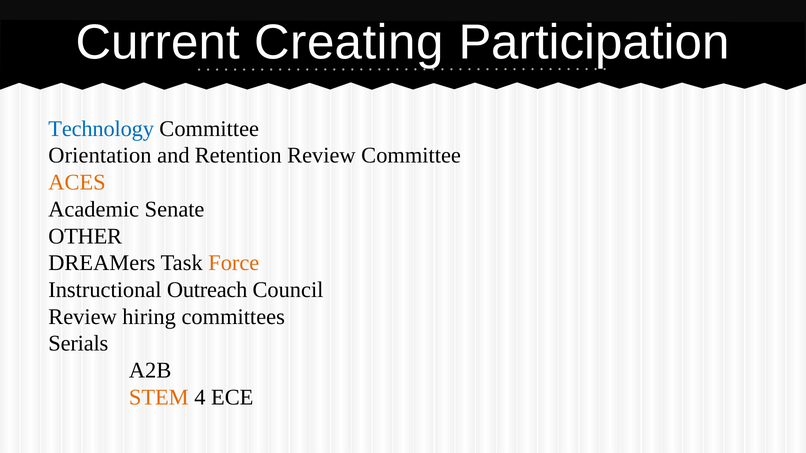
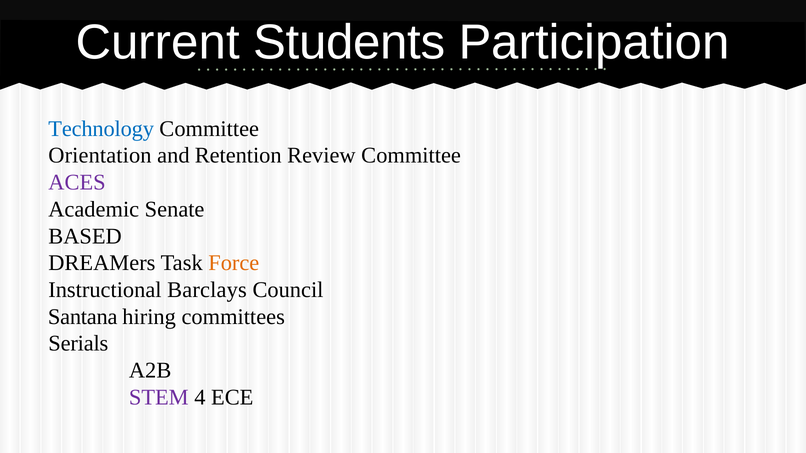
Creating: Creating -> Students (349, 42)
ACES colour: orange -> purple (77, 183)
OTHER: OTHER -> BASED (85, 236)
Outreach: Outreach -> Barclays (207, 290)
Review: Review -> Santana (83, 317)
STEM colour: orange -> purple (159, 398)
